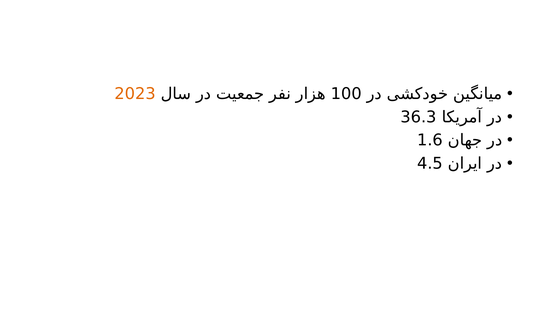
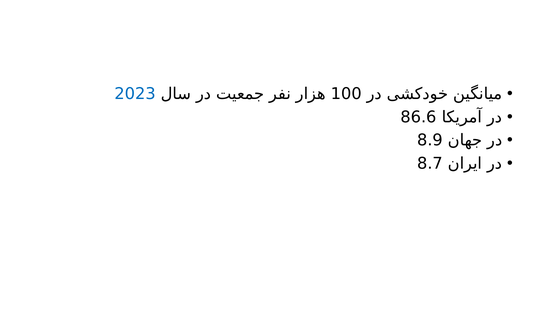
2023 colour: orange -> blue (135, 94)
36.3: 36.3 -> 86.6 (419, 117)
1.6: 1.6 -> 8.9 (430, 140)
4.5: 4.5 -> 8.7 (430, 164)
